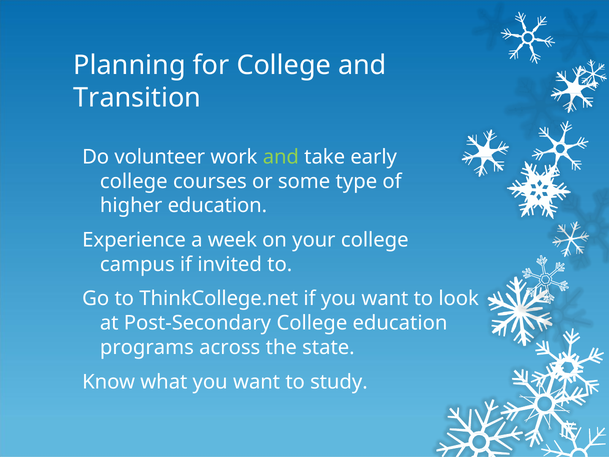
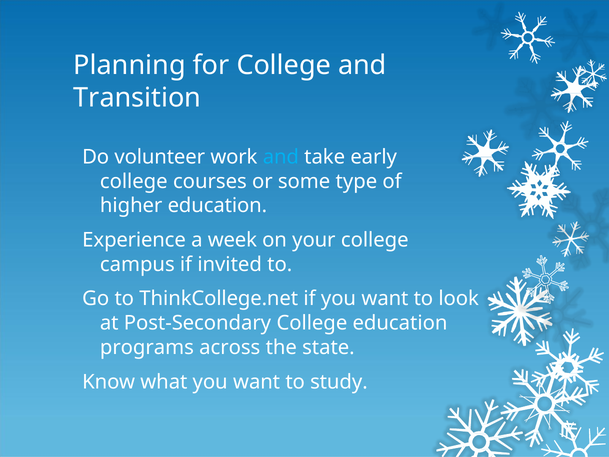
and colour: light green -> light blue (281, 157)
